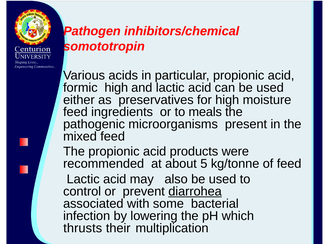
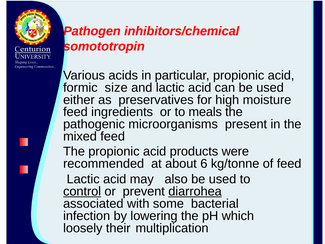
formic high: high -> size (116, 88)
5: 5 -> 6 (204, 163)
control underline: none -> present (82, 191)
thrusts: thrusts -> loosely (83, 228)
